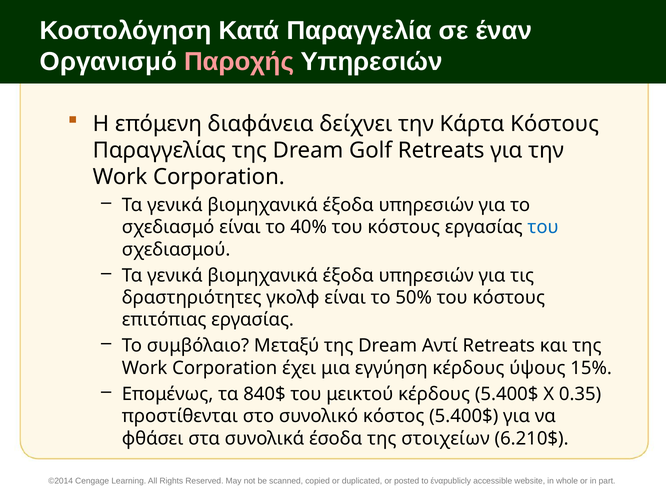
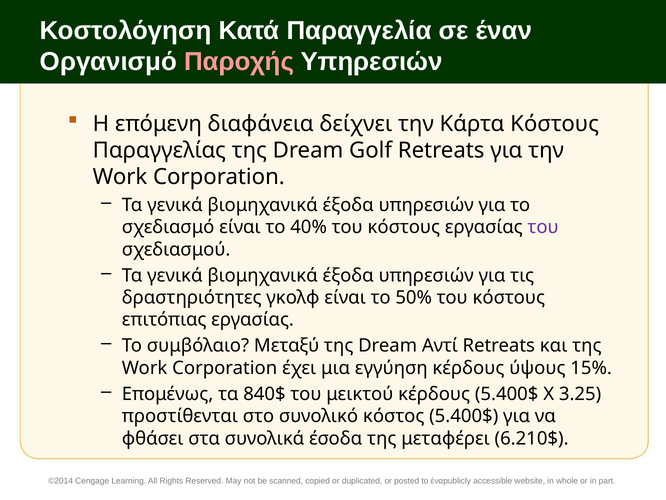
του colour: blue -> purple (543, 227)
0.35: 0.35 -> 3.25 (580, 394)
στοιχείων: στοιχείων -> μεταφέρει (446, 438)
